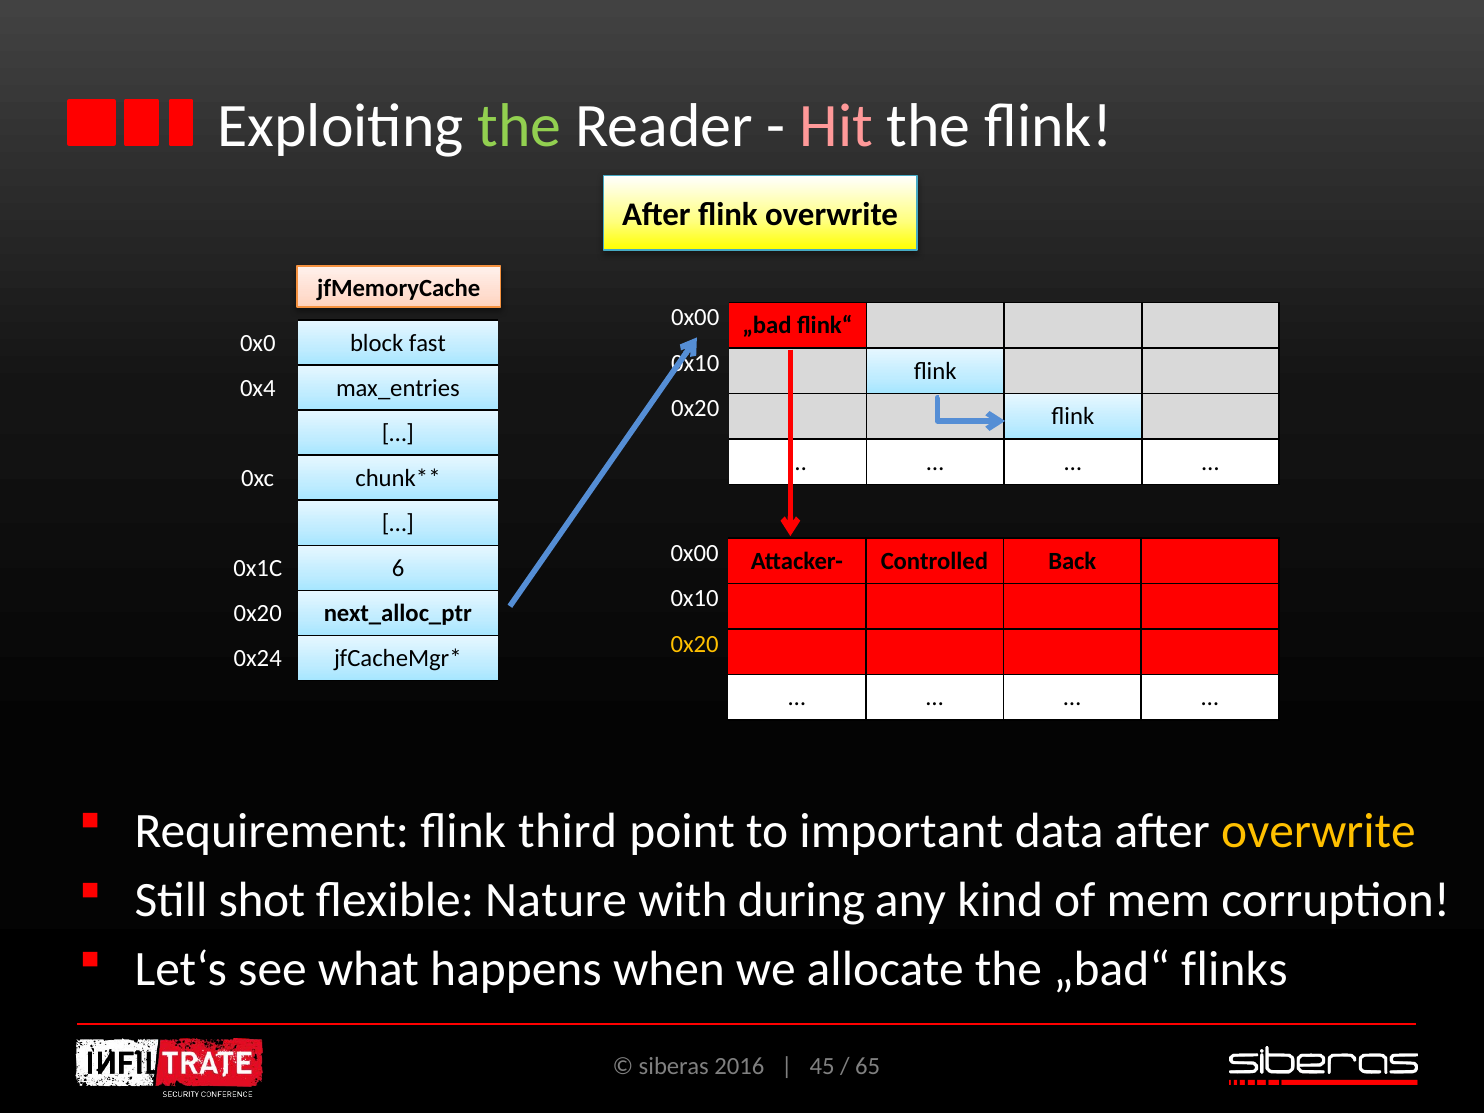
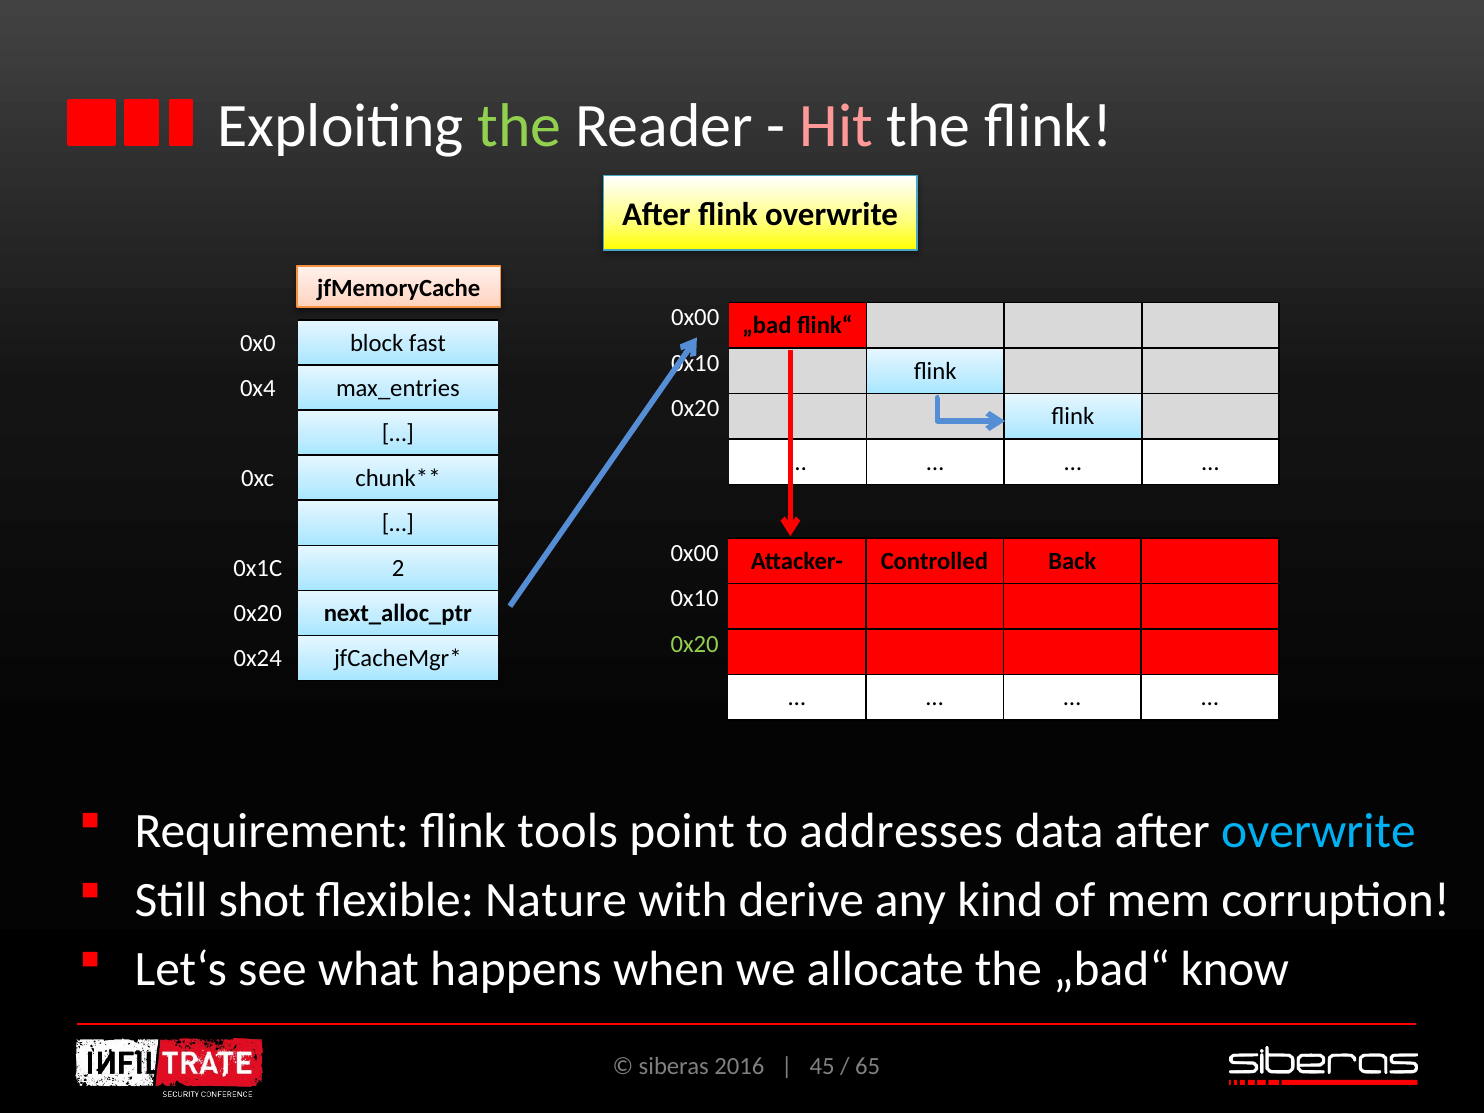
6: 6 -> 2 (398, 568)
0x20 colour: yellow -> light green (695, 644)
third: third -> tools (568, 831)
important: important -> addresses (901, 831)
overwrite colour: yellow -> light blue (1318, 831)
during: during -> derive (801, 900)
flinks: flinks -> know (1235, 969)
